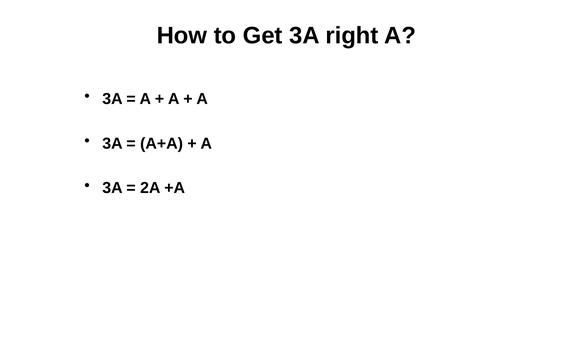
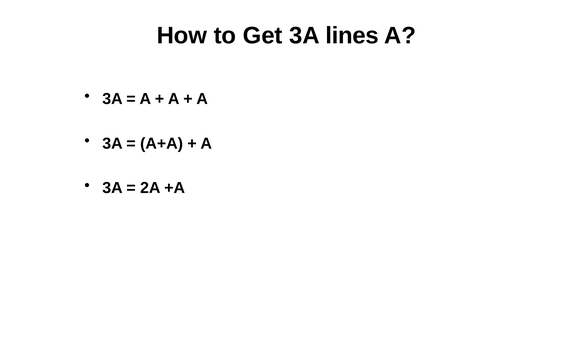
right: right -> lines (352, 35)
